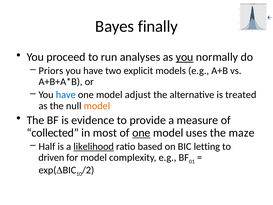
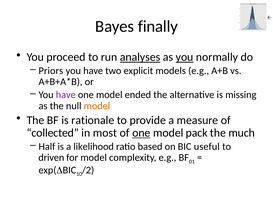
analyses underline: none -> present (140, 57)
have colour: blue -> purple (66, 95)
adjust: adjust -> ended (138, 95)
treated: treated -> missing (241, 95)
evidence: evidence -> rationale (93, 120)
uses: uses -> pack (197, 133)
maze: maze -> much (242, 133)
likelihood underline: present -> none (94, 146)
letting: letting -> useful (207, 146)
